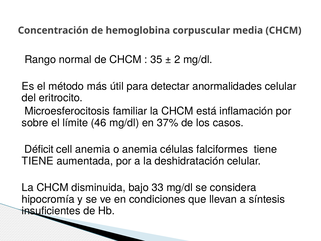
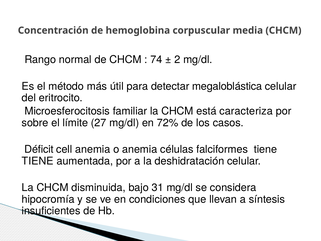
35: 35 -> 74 (156, 59)
anormalidades: anormalidades -> megaloblástica (227, 86)
inflamación: inflamación -> caracteriza (246, 111)
46: 46 -> 27 (99, 123)
37%: 37% -> 72% (168, 123)
33: 33 -> 31 (158, 187)
